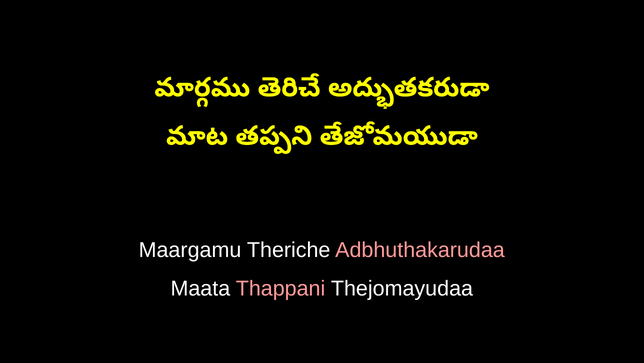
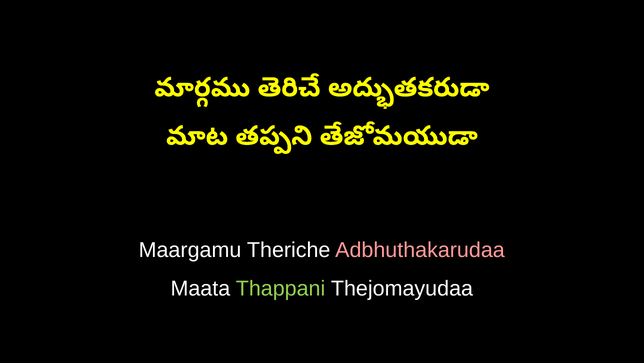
Thappani colour: pink -> light green (281, 288)
